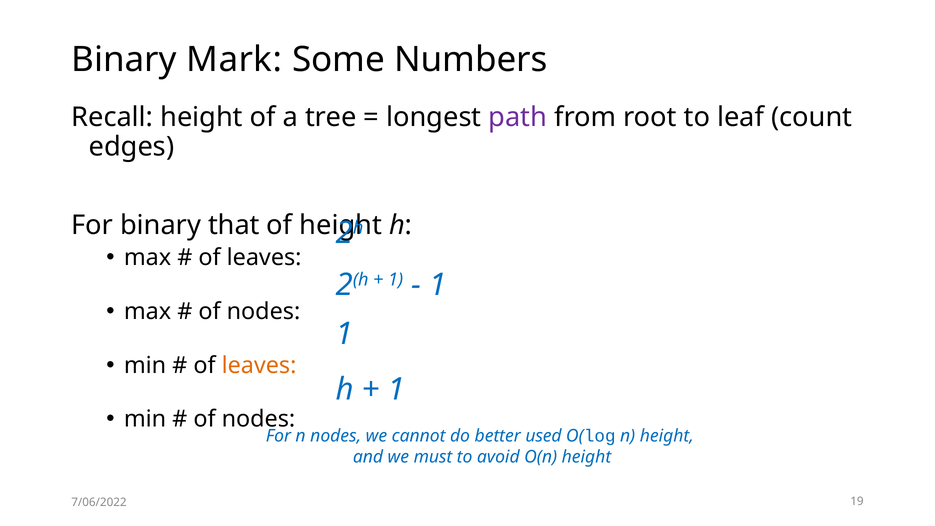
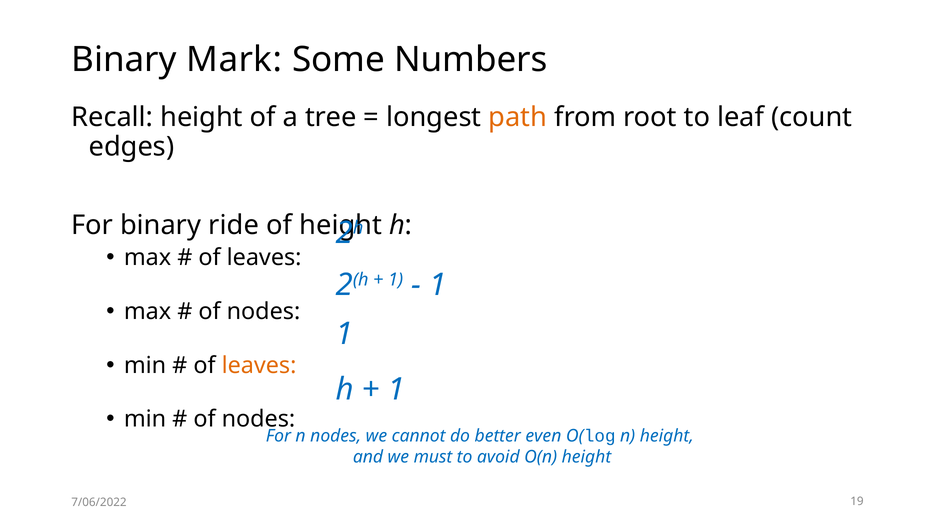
path colour: purple -> orange (518, 117)
that: that -> ride (234, 225)
used: used -> even (543, 436)
